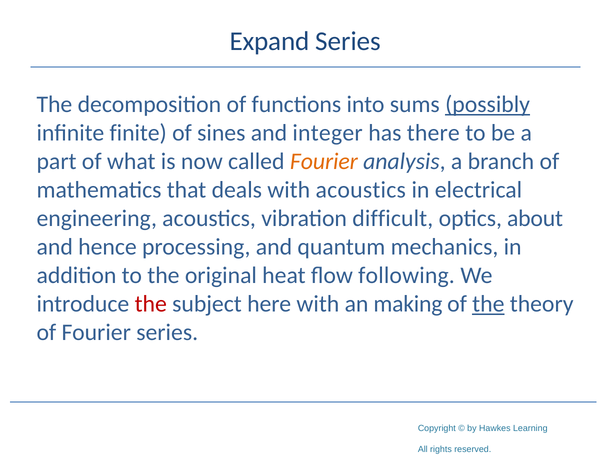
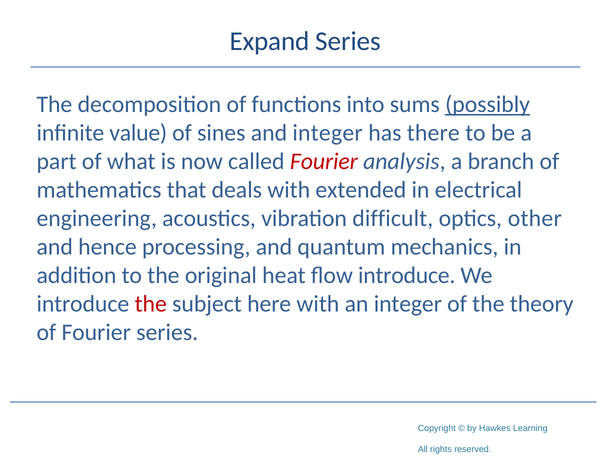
finite: finite -> value (138, 133)
Fourier colour: orange -> red (324, 162)
with acoustics: acoustics -> extended (361, 190)
about: about -> other (535, 219)
flow following: following -> introduce (407, 276)
an making: making -> integer (408, 304)
the underline: present -> none (488, 304)
